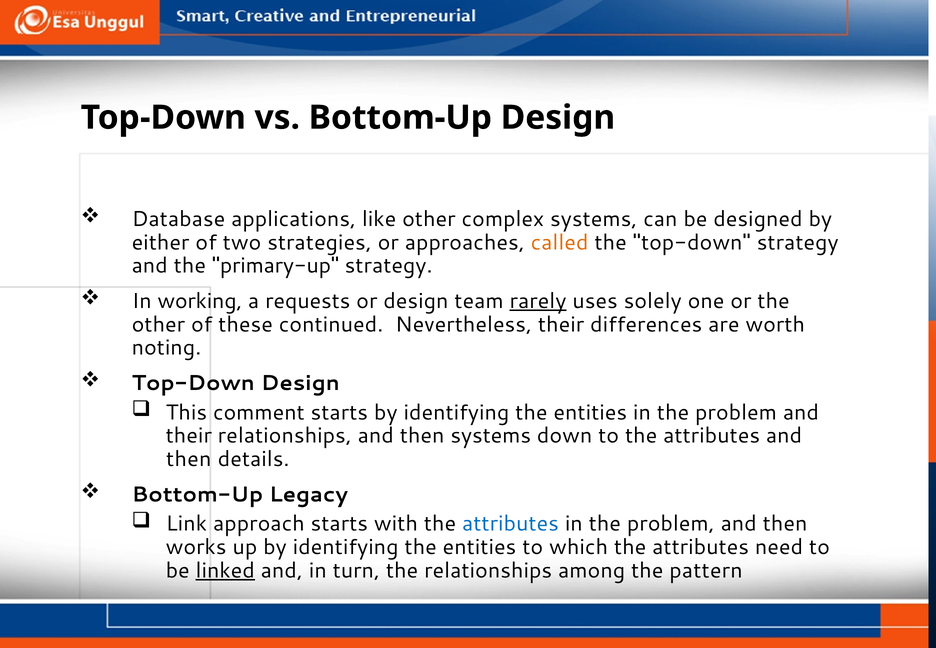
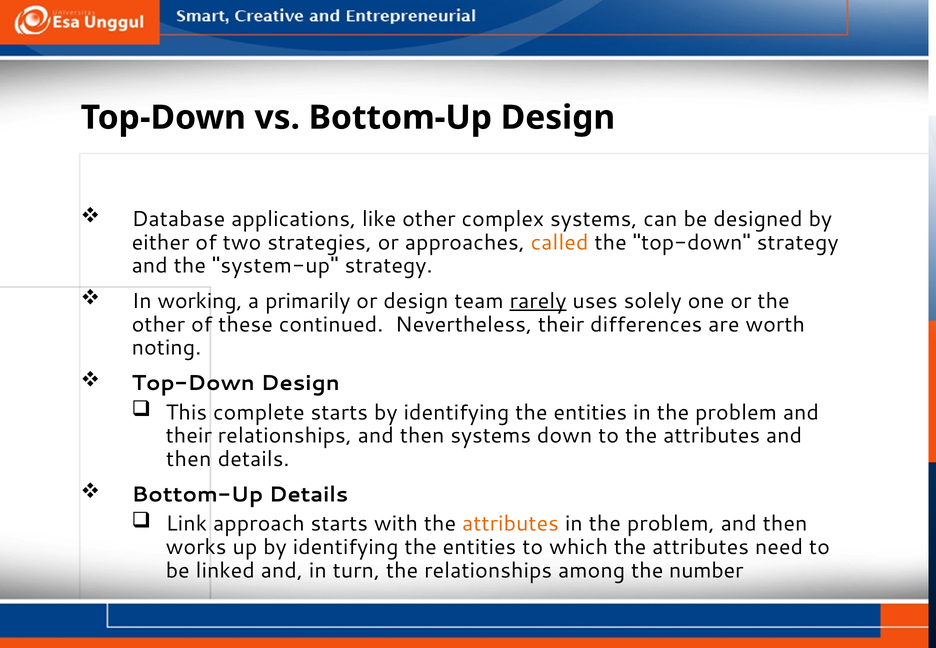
primary-up: primary-up -> system-up (275, 266)
requests: requests -> primarily (308, 301)
comment: comment -> complete (259, 412)
Bottom-Up Legacy: Legacy -> Details (309, 494)
attributes colour: blue -> orange (510, 524)
linked underline: present -> none (225, 570)
pattern: pattern -> number (706, 570)
